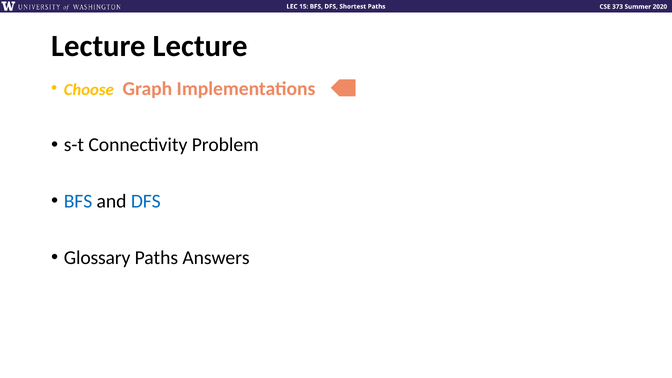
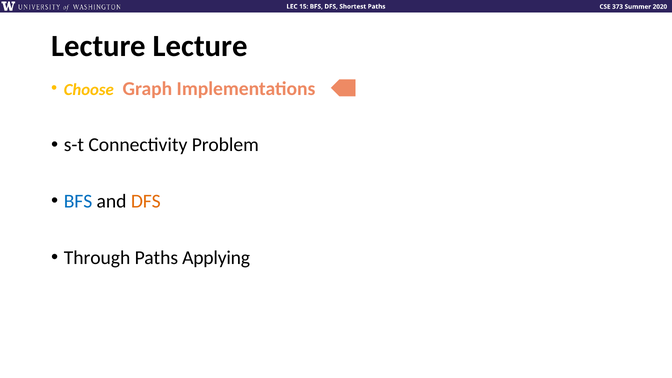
DFS colour: blue -> orange (146, 201)
Glossary: Glossary -> Through (97, 258)
Answers: Answers -> Applying (216, 258)
